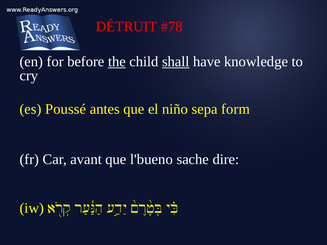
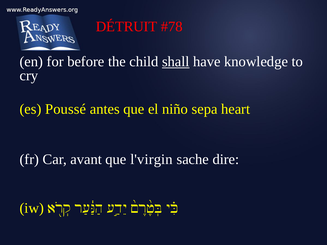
the underline: present -> none (117, 62)
form: form -> heart (236, 109)
l'bueno: l'bueno -> l'virgin (151, 160)
